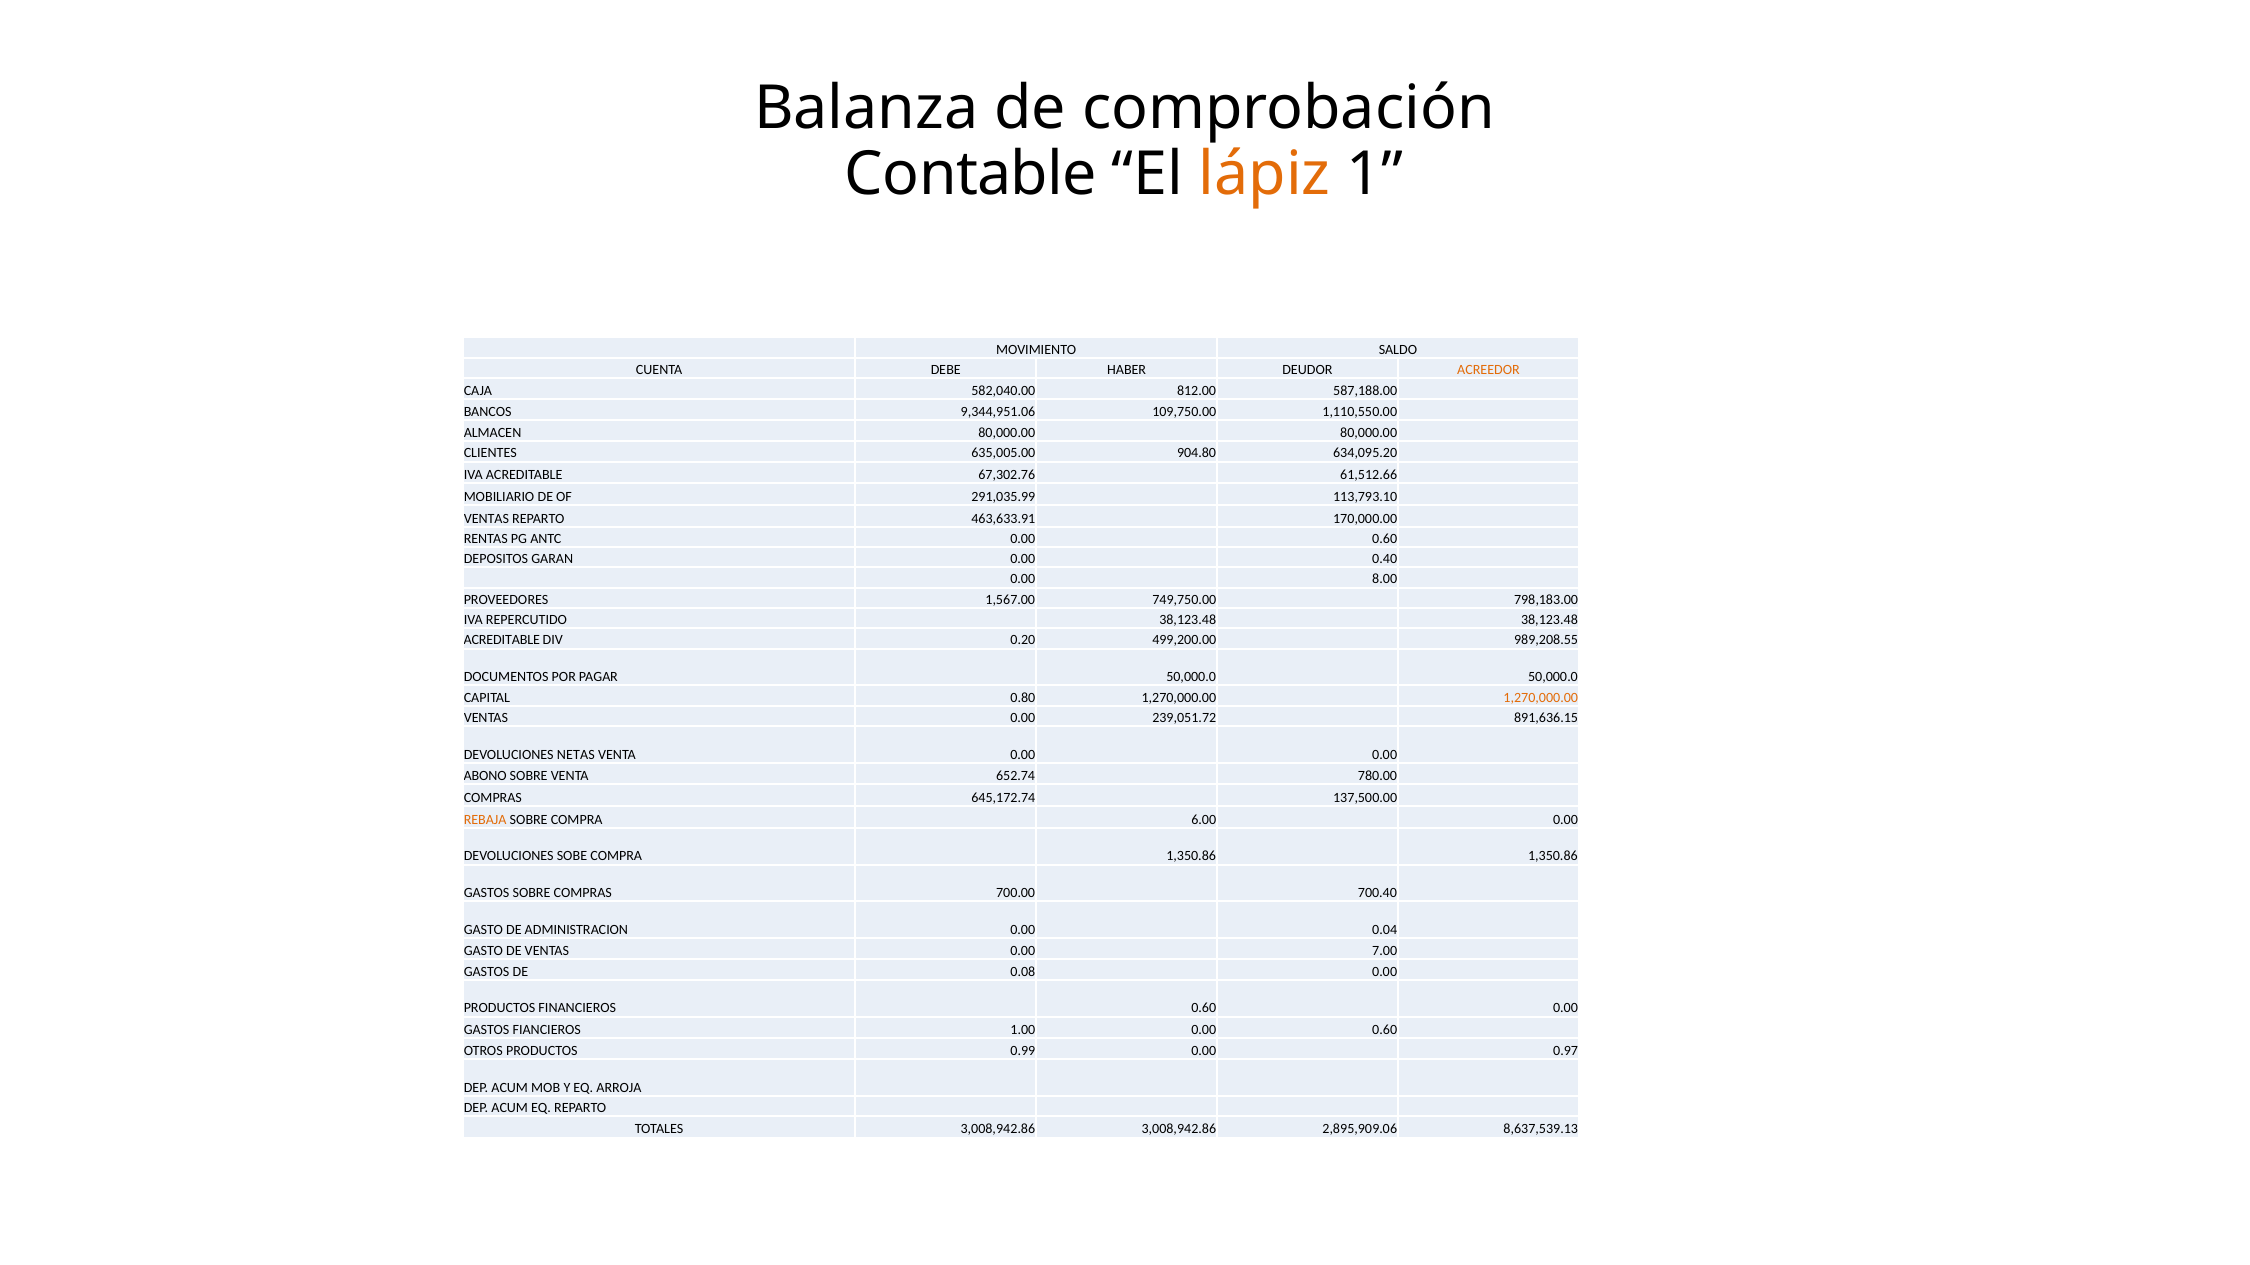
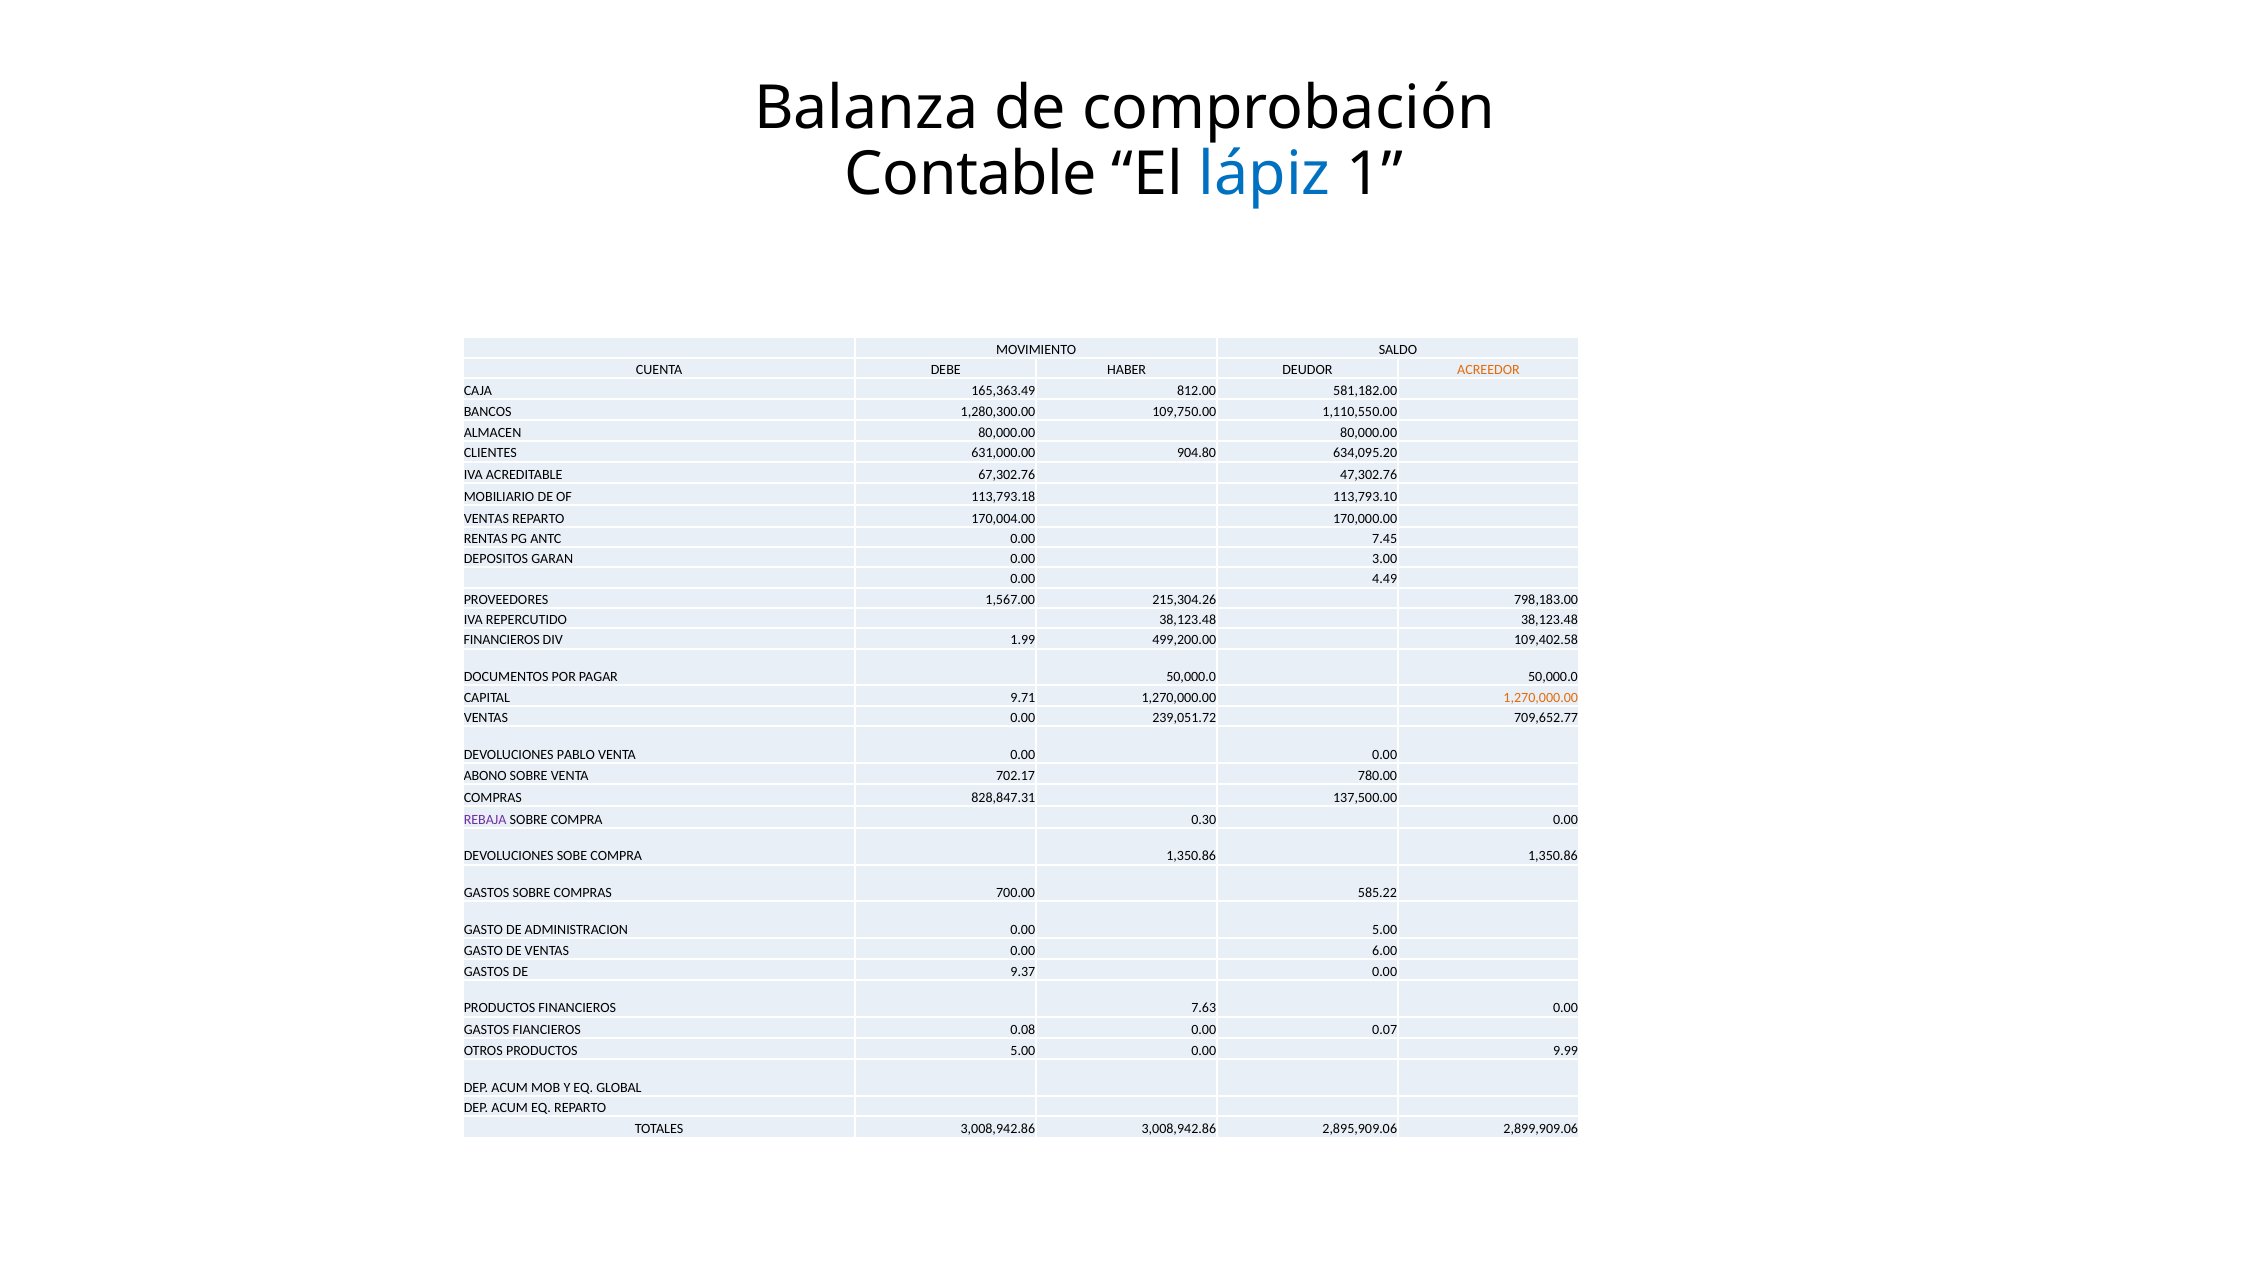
lápiz colour: orange -> blue (1265, 174)
582,040.00: 582,040.00 -> 165,363.49 (1003, 391)
587,188.00: 587,188.00 -> 581,182.00 (1365, 391)
9,344,951.06: 9,344,951.06 -> 1,280,300.00 (998, 412)
635,005.00: 635,005.00 -> 631,000.00 (1003, 454)
61,512.66: 61,512.66 -> 47,302.76 (1369, 475)
291,035.99: 291,035.99 -> 113,793.18 (1003, 497)
463,633.91: 463,633.91 -> 170,004.00 (1003, 519)
ANTC 0.00 0.60: 0.60 -> 7.45 (1385, 539)
0.40: 0.40 -> 3.00 (1385, 559)
8.00: 8.00 -> 4.49 (1385, 580)
749,750.00: 749,750.00 -> 215,304.26 (1184, 600)
ACREDITABLE: ACREDITABLE -> FINANCIEROS (502, 641)
0.20: 0.20 -> 1.99 (1023, 641)
989,208.55: 989,208.55 -> 109,402.58 (1546, 641)
0.80: 0.80 -> 9.71 (1023, 698)
891,636.15: 891,636.15 -> 709,652.77 (1546, 718)
NETAS: NETAS -> PABLO (576, 755)
652.74: 652.74 -> 702.17 (1016, 776)
645,172.74: 645,172.74 -> 828,847.31 (1003, 799)
REBAJA colour: orange -> purple (485, 820)
6.00: 6.00 -> 0.30 (1204, 820)
700.40: 700.40 -> 585.22 (1377, 894)
0.00 0.04: 0.04 -> 5.00 (1385, 930)
7.00: 7.00 -> 6.00 (1385, 952)
0.08: 0.08 -> 9.37 (1023, 972)
FINANCIEROS 0.60: 0.60 -> 7.63 (1204, 1009)
1.00: 1.00 -> 0.08 (1023, 1030)
0.60: 0.60 -> 0.07 (1385, 1030)
PRODUCTOS 0.99: 0.99 -> 5.00 (1023, 1051)
0.97: 0.97 -> 9.99 (1566, 1051)
ARROJA: ARROJA -> GLOBAL (619, 1088)
8,637,539.13: 8,637,539.13 -> 2,899,909.06 (1541, 1130)
